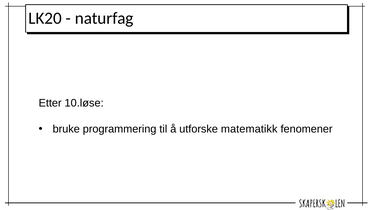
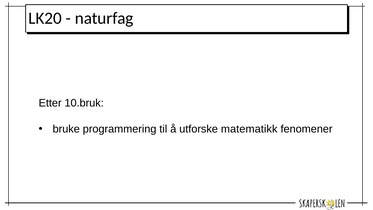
10.løse: 10.løse -> 10.bruk (84, 103)
